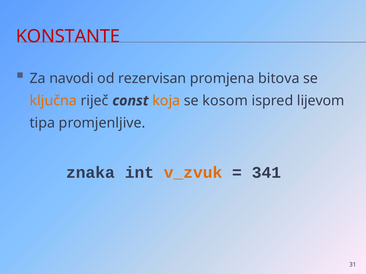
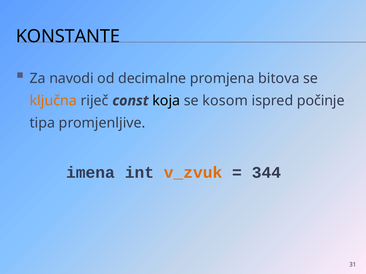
KONSTANTE colour: red -> black (68, 36)
rezervisan: rezervisan -> decimalne (152, 79)
koja colour: orange -> black (166, 101)
lijevom: lijevom -> počinje (321, 101)
znaka: znaka -> imena (91, 173)
341: 341 -> 344 (266, 173)
